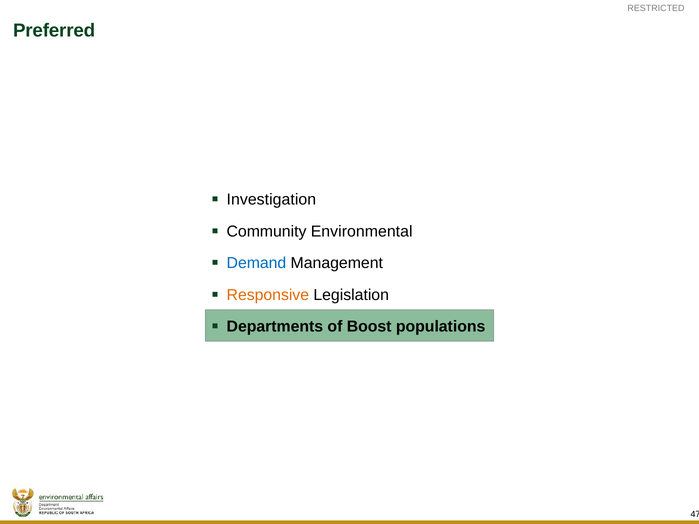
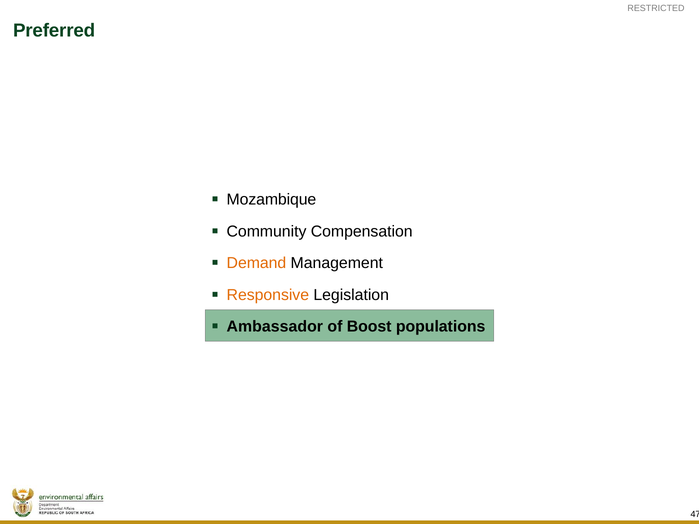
Investigation: Investigation -> Mozambique (271, 200)
Environmental: Environmental -> Compensation (362, 232)
Demand colour: blue -> orange (256, 263)
Departments: Departments -> Ambassador (275, 327)
